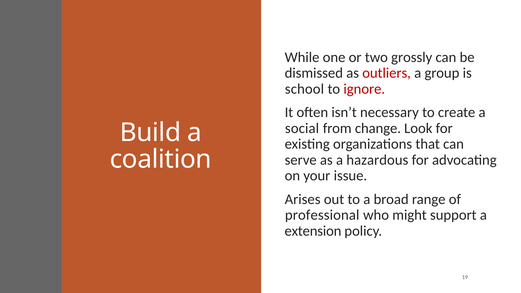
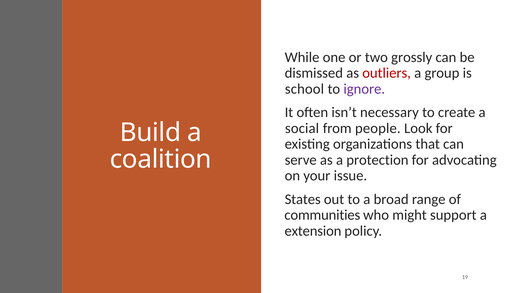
ignore colour: red -> purple (364, 89)
change: change -> people (378, 128)
hazardous: hazardous -> protection (377, 160)
Arises: Arises -> States (303, 199)
professional: professional -> communities (322, 215)
